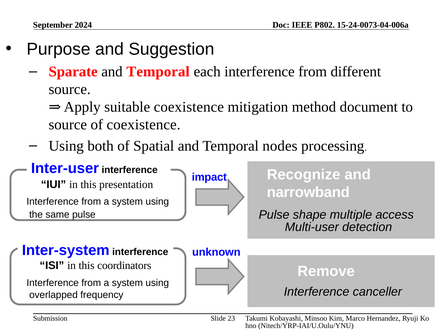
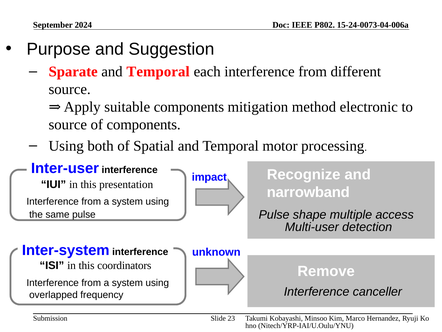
suitable coexistence: coexistence -> components (189, 107)
document: document -> electronic (369, 107)
of coexistence: coexistence -> components (144, 125)
nodes: nodes -> motor (280, 146)
